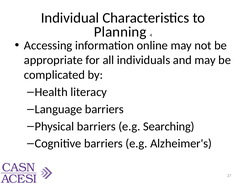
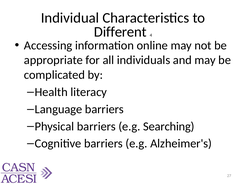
Planning: Planning -> Different (120, 32)
